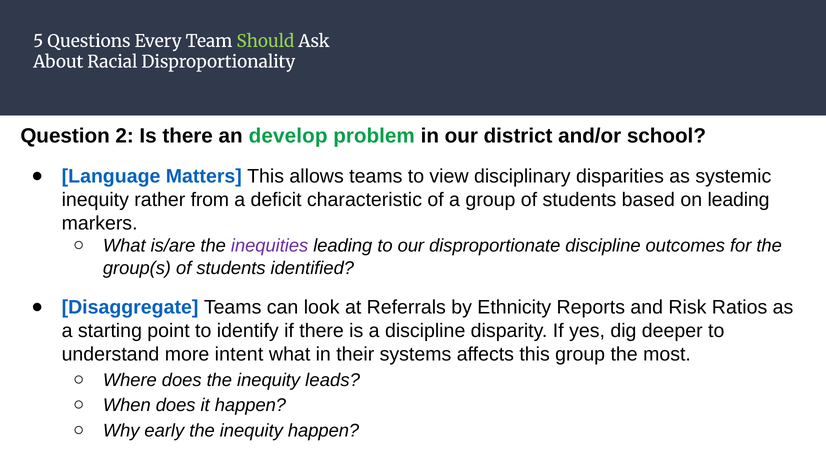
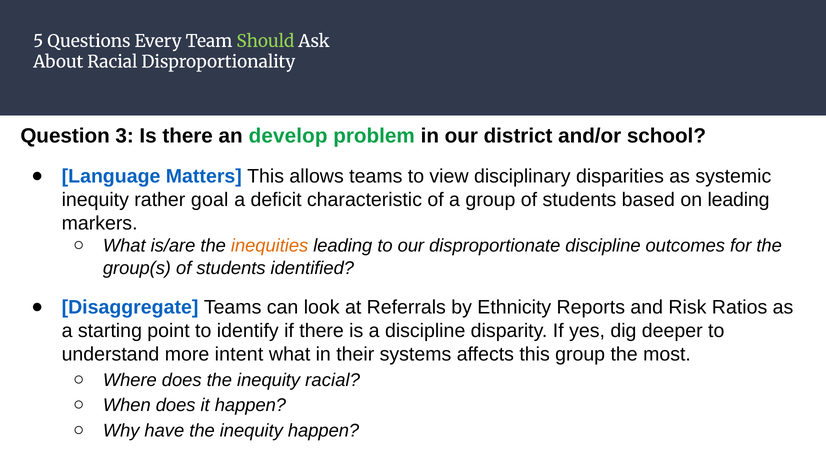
2: 2 -> 3 (125, 136)
from: from -> goal (210, 200)
inequities colour: purple -> orange (270, 246)
inequity leads: leads -> racial (333, 380)
early: early -> have (164, 430)
